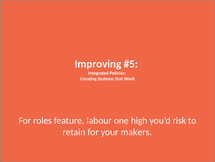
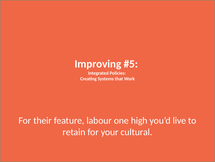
roles: roles -> their (43, 120)
risk: risk -> live (179, 120)
makers: makers -> cultural (136, 132)
